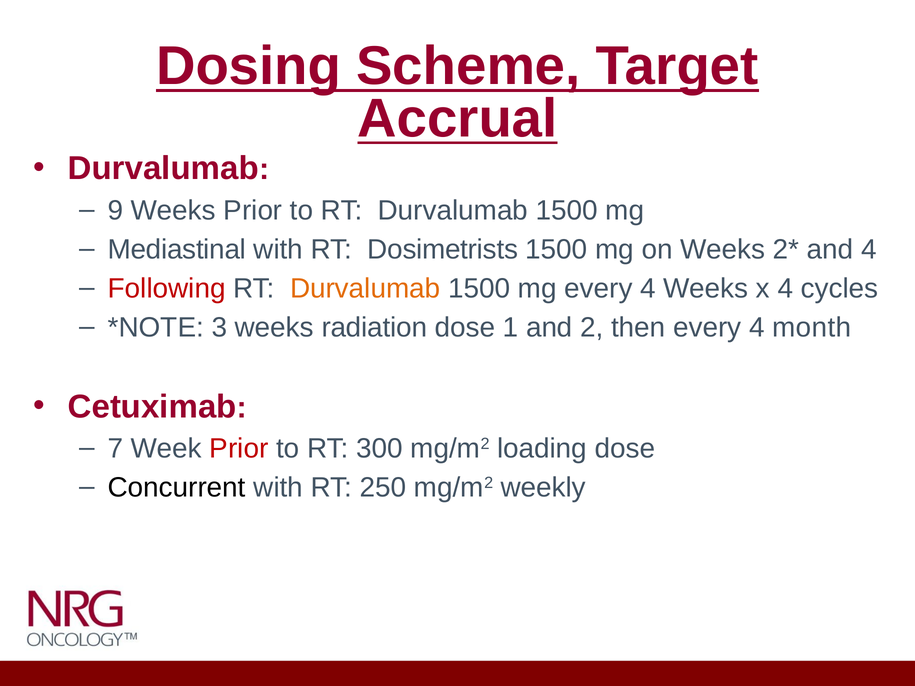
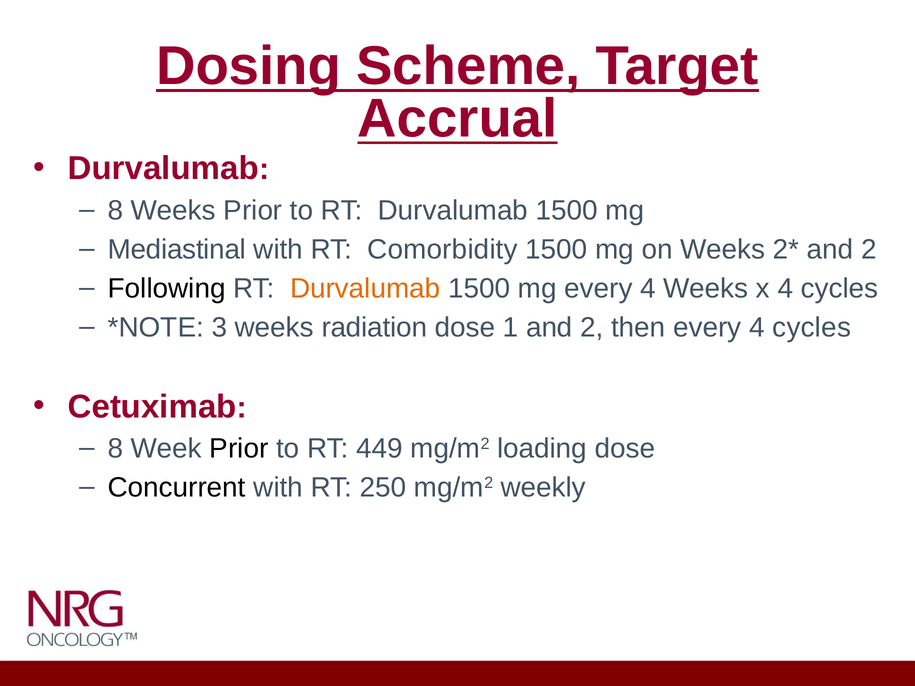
9: 9 -> 8 (116, 210)
Dosimetrists: Dosimetrists -> Comorbidity (443, 249)
4: 4 -> 2 (869, 249)
Following colour: red -> black (167, 289)
every 4 month: month -> cycles (812, 328)
7: 7 -> 8 (116, 449)
Prior colour: red -> black (239, 449)
300: 300 -> 449 (379, 449)
